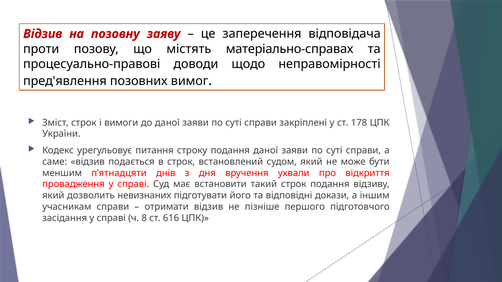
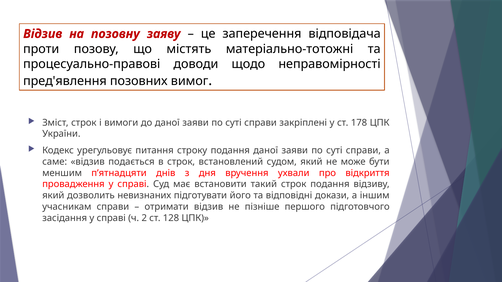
матеріально-справах: матеріально-справах -> матеріально-тотожні (290, 49)
8: 8 -> 2 (144, 218)
616: 616 -> 128 (171, 218)
